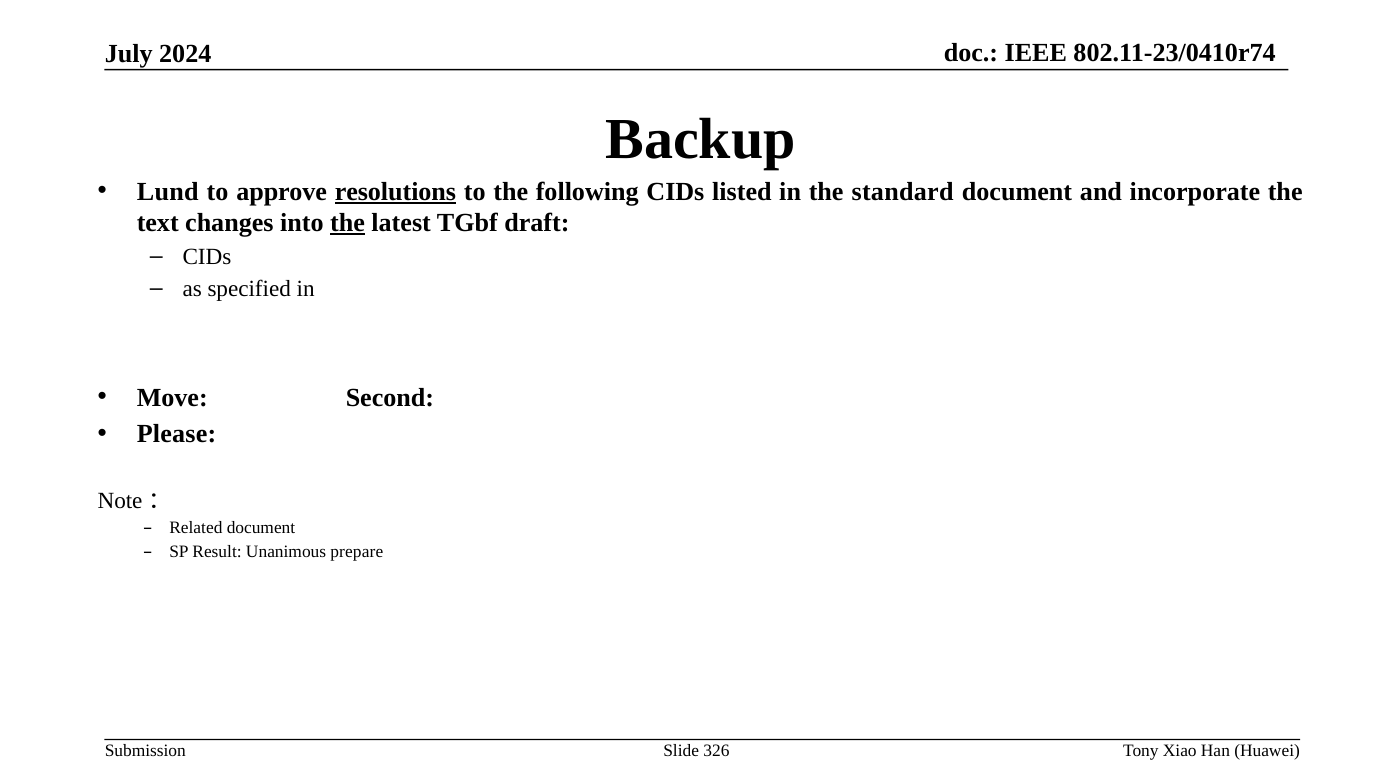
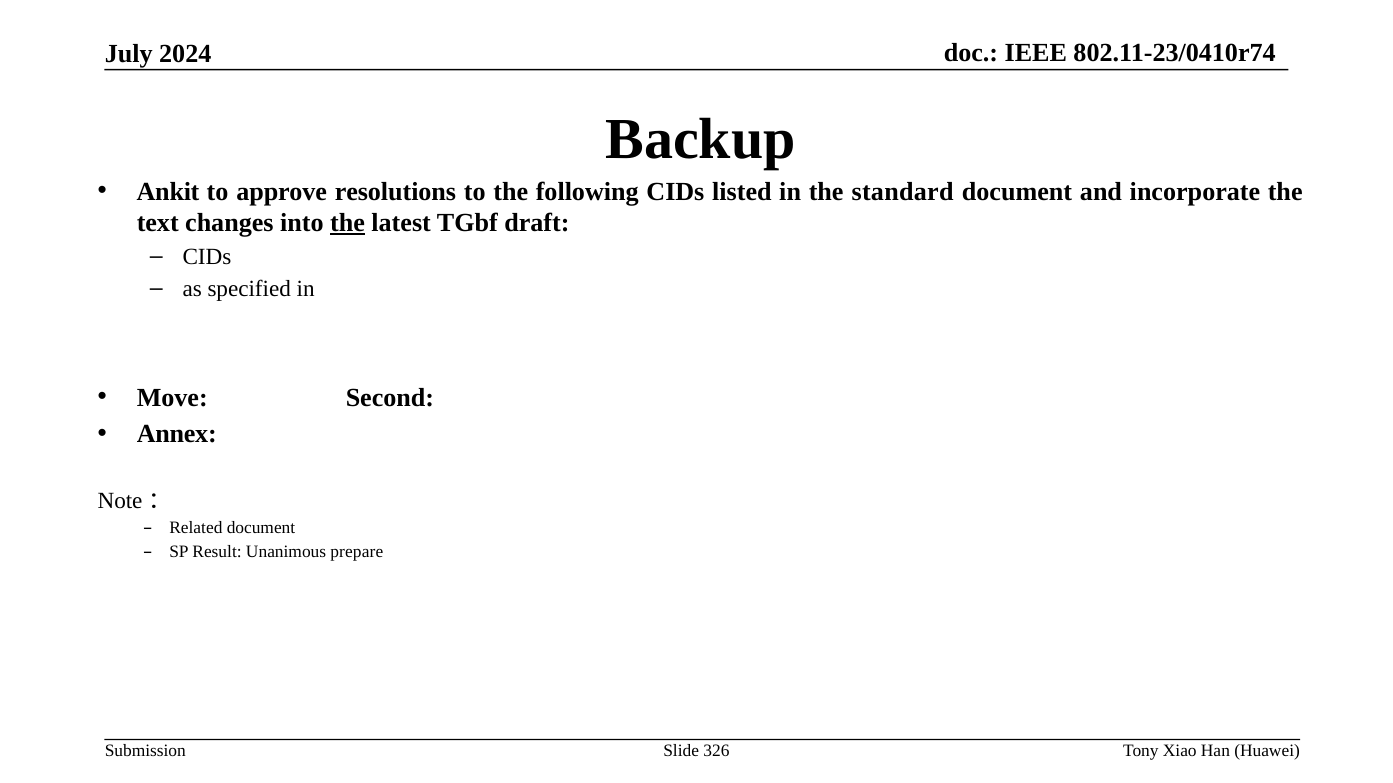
Lund: Lund -> Ankit (168, 192)
resolutions underline: present -> none (395, 192)
Please: Please -> Annex (177, 434)
